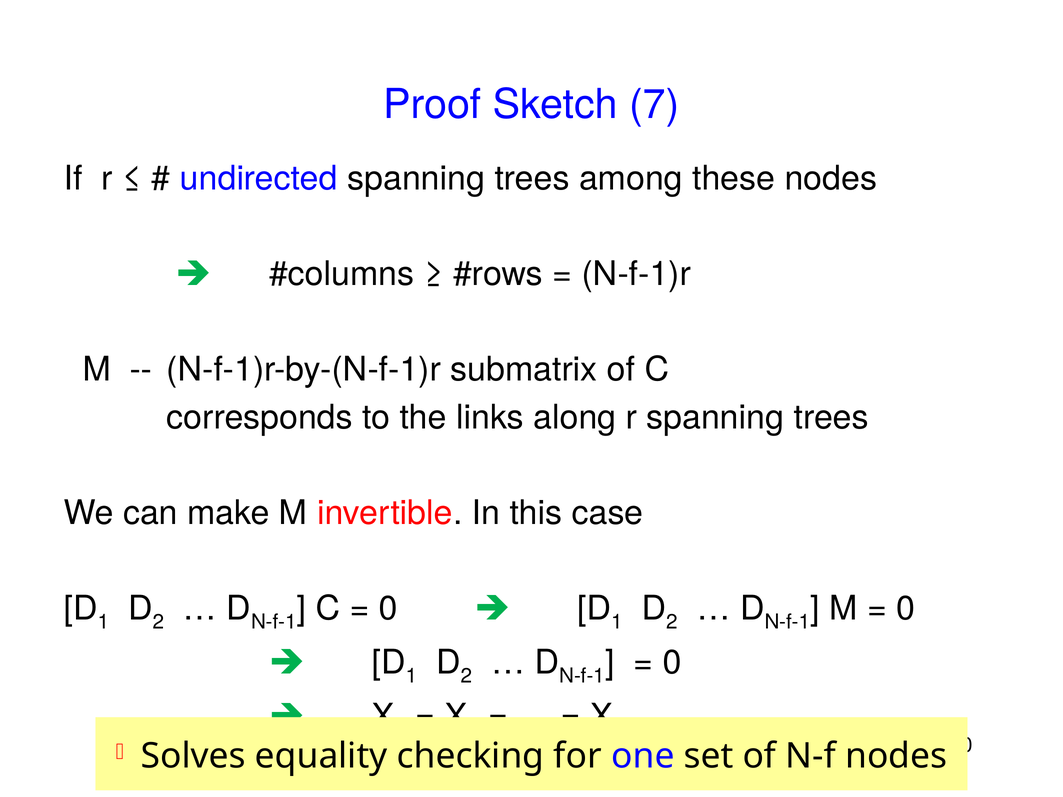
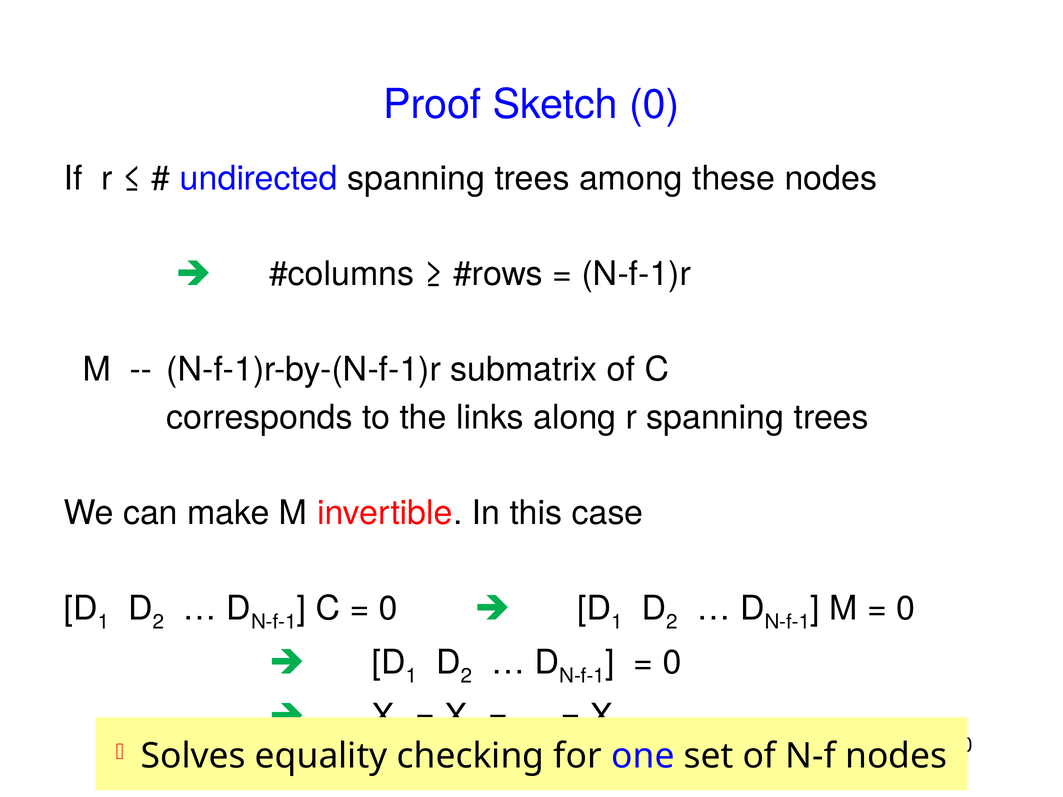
Sketch 7: 7 -> 0 (654, 105)
